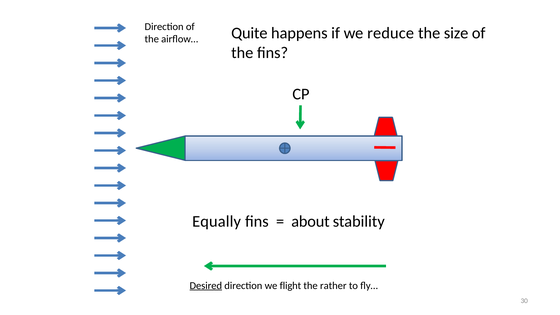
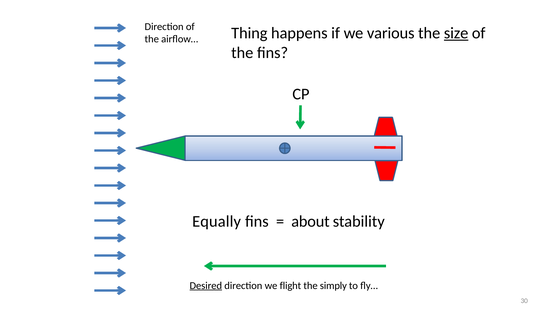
Quite: Quite -> Thing (249, 33)
reduce: reduce -> various (391, 33)
size underline: none -> present (456, 33)
rather: rather -> simply (333, 286)
